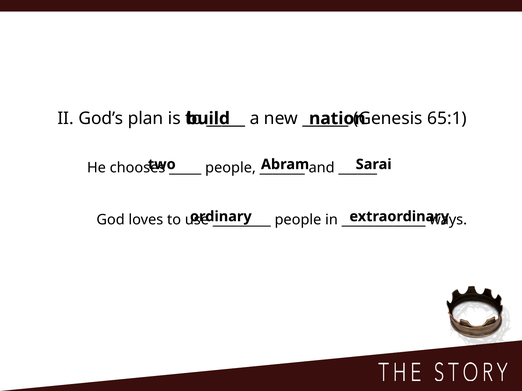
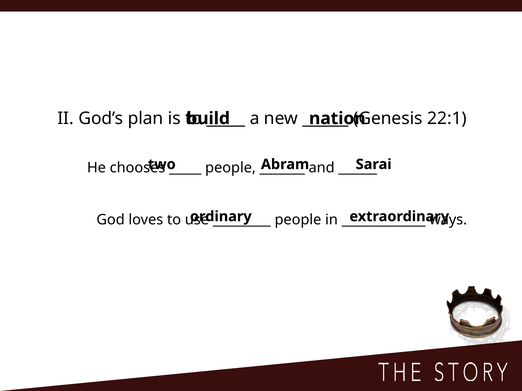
65:1: 65:1 -> 22:1 (447, 119)
